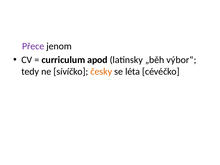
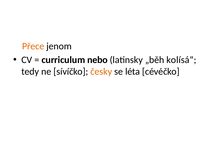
Přece colour: purple -> orange (33, 46)
apod: apod -> nebo (97, 60)
výbor“: výbor“ -> kolísá“ (181, 60)
